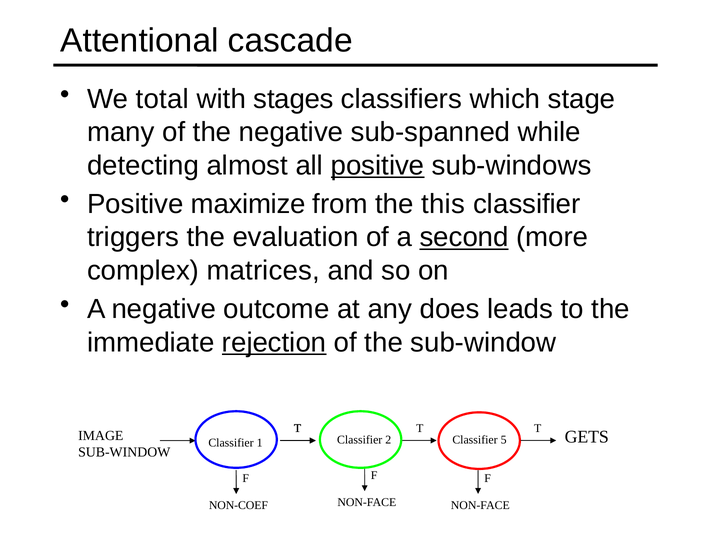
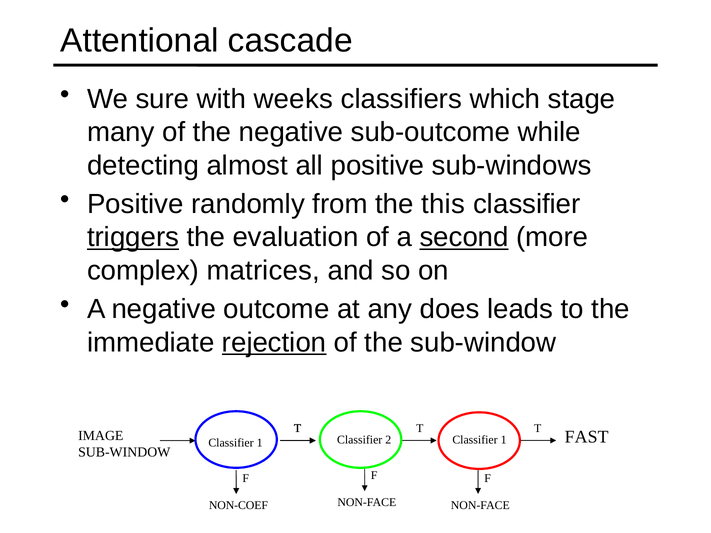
total: total -> sure (162, 99)
stages: stages -> weeks (293, 99)
sub-spanned: sub-spanned -> sub-outcome (431, 132)
positive underline: present -> none (378, 166)
maximize: maximize -> randomly (248, 204)
triggers underline: none -> present (133, 237)
GETS: GETS -> FAST (587, 437)
5: 5 -> 1 (504, 440)
